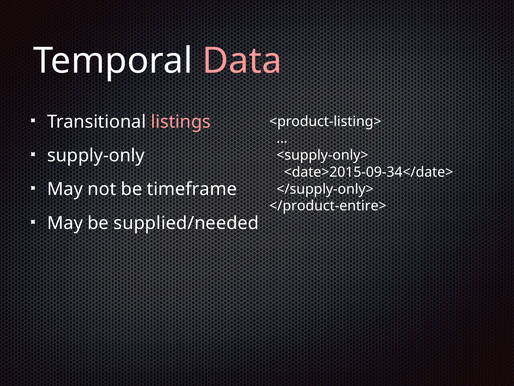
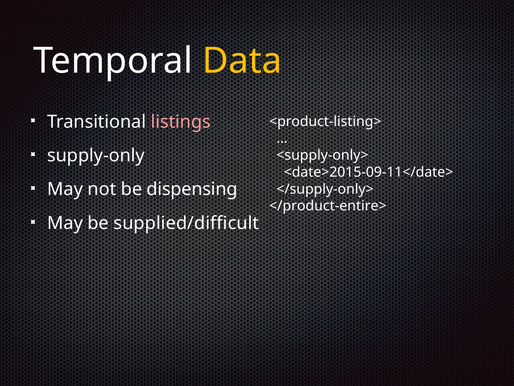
Data colour: pink -> yellow (242, 61)
<date>2015-09-34</date>: <date>2015-09-34</date> -> <date>2015-09-11</date> (369, 172)
timeframe: timeframe -> dispensing (192, 189)
supplied/needed: supplied/needed -> supplied/difficult (186, 223)
